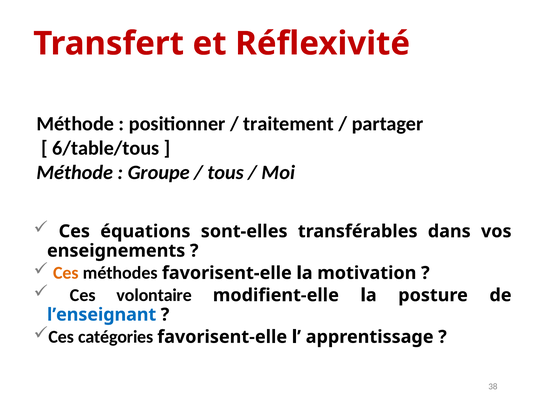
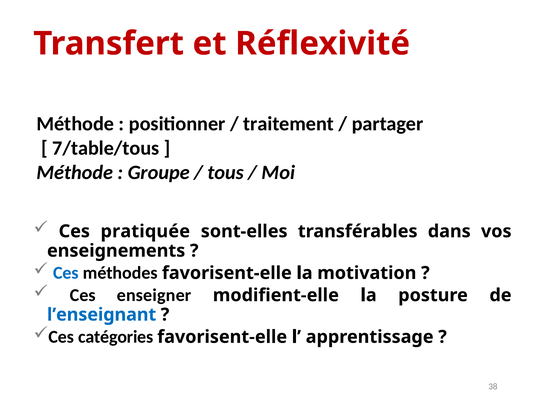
6/table/tous: 6/table/tous -> 7/table/tous (106, 148)
équations: équations -> pratiquée (145, 231)
Ces colour: orange -> blue (66, 273)
volontaire: volontaire -> enseigner (154, 295)
